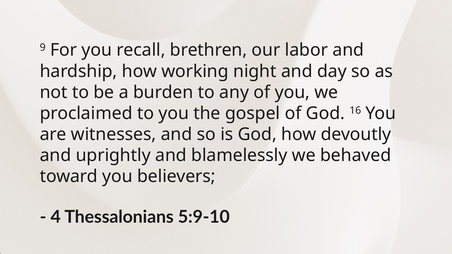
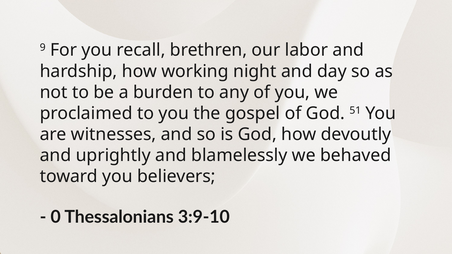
16: 16 -> 51 (355, 111)
4: 4 -> 0 (56, 217)
5:9-10: 5:9-10 -> 3:9-10 (204, 217)
